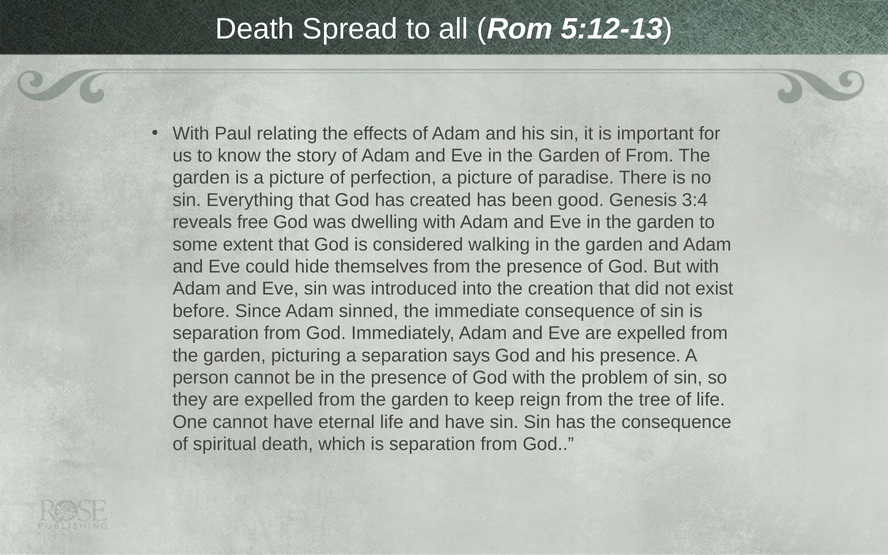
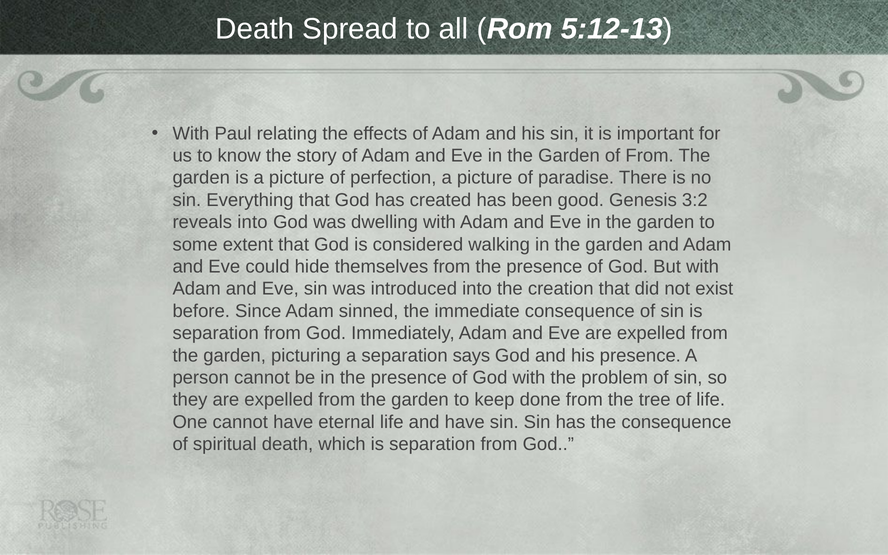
3:4: 3:4 -> 3:2 (695, 200)
reveals free: free -> into (252, 222)
reign: reign -> done (540, 400)
